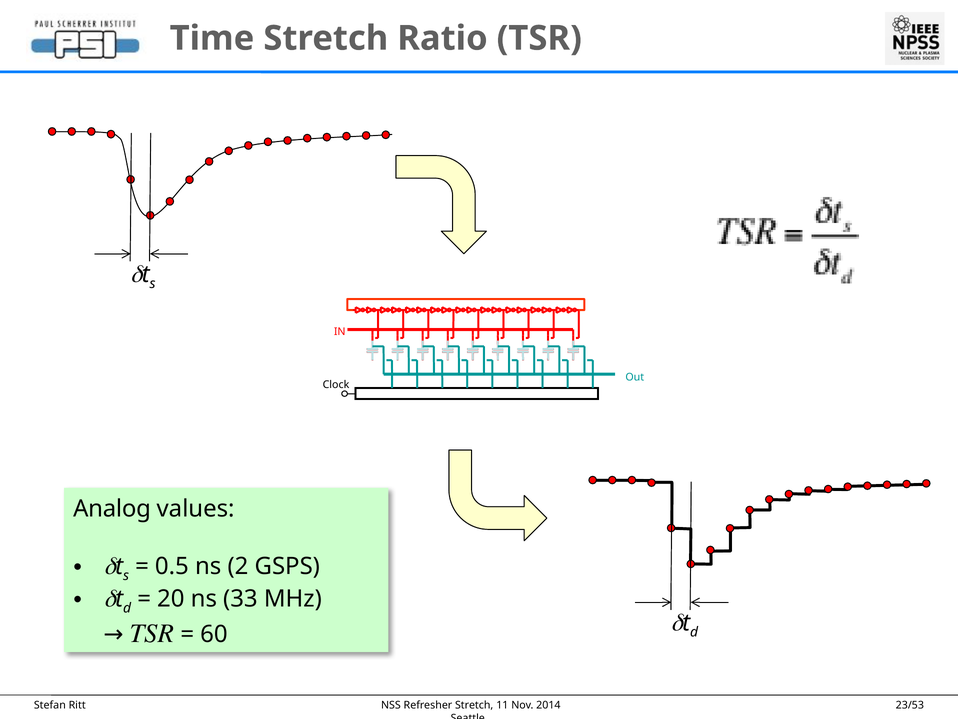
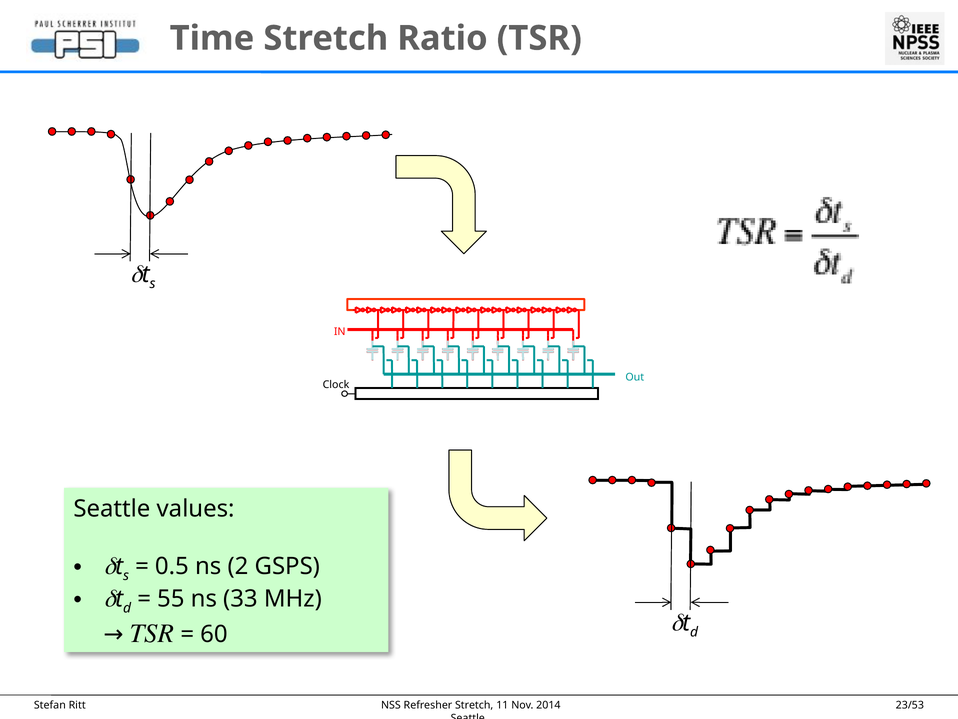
Analog: Analog -> Seattle (112, 508)
20: 20 -> 55 (171, 598)
